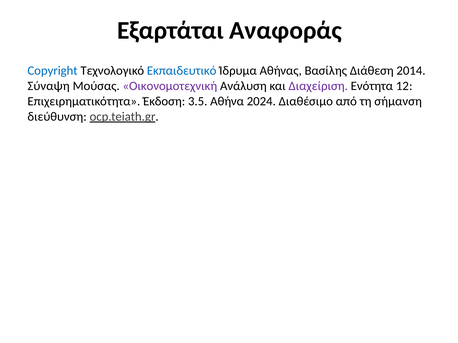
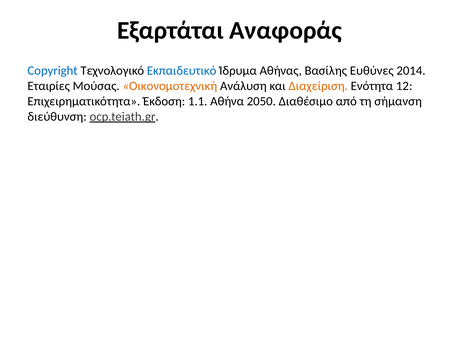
Διάθεση: Διάθεση -> Ευθύνες (372, 71)
Σύναψη: Σύναψη -> Εταιρίες (49, 86)
Οικονομοτεχνική colour: purple -> orange (170, 86)
Διαχείριση colour: purple -> orange (318, 86)
3.5: 3.5 -> 1.1 (198, 101)
2024: 2024 -> 2050 (261, 101)
